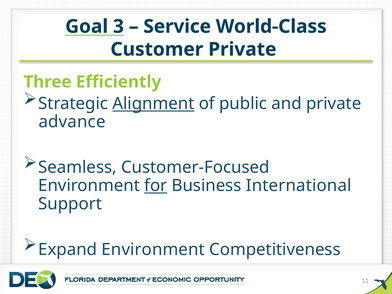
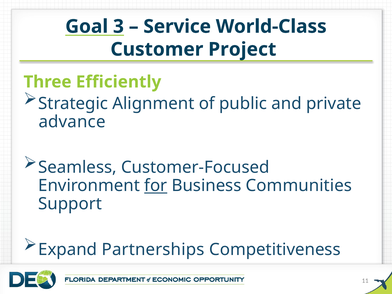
Customer Private: Private -> Project (242, 49)
Alignment underline: present -> none (153, 104)
International: International -> Communities (299, 186)
Expand Environment: Environment -> Partnerships (153, 249)
